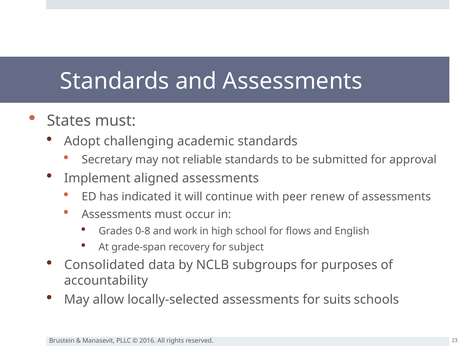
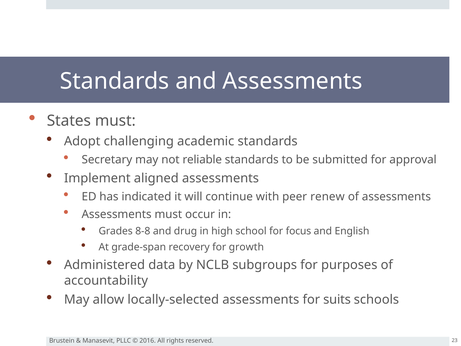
0-8: 0-8 -> 8-8 (143, 231)
work: work -> drug (185, 231)
flows: flows -> focus (298, 231)
subject: subject -> growth (246, 247)
Consolidated: Consolidated -> Administered (105, 265)
